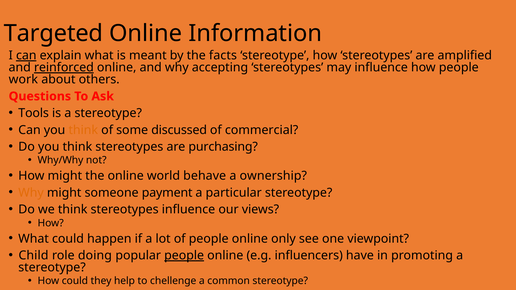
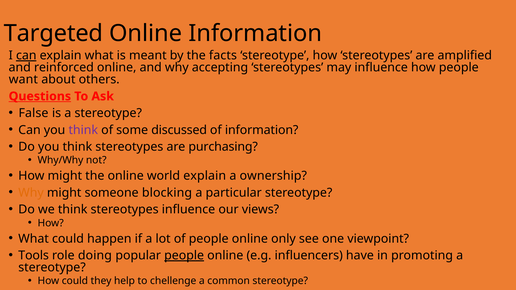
reinforced underline: present -> none (64, 68)
work: work -> want (23, 80)
Questions underline: none -> present (40, 96)
Tools: Tools -> False (33, 113)
think colour: orange -> purple (83, 130)
of commercial: commercial -> information (262, 130)
world behave: behave -> explain (205, 176)
payment: payment -> blocking (167, 193)
Child: Child -> Tools (34, 256)
